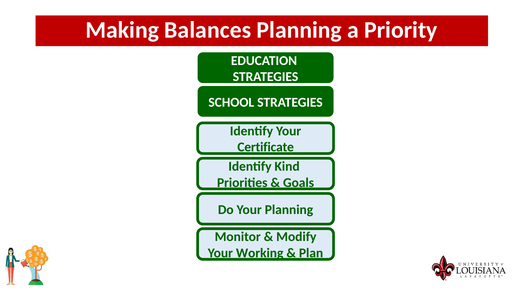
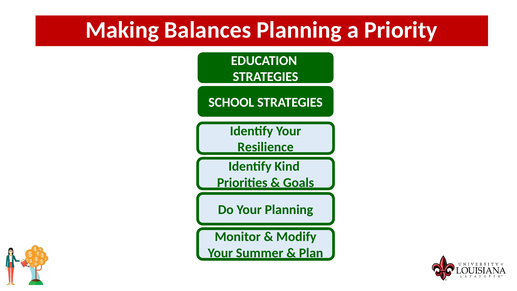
Certificate: Certificate -> Resilience (266, 147)
Working: Working -> Summer (260, 253)
